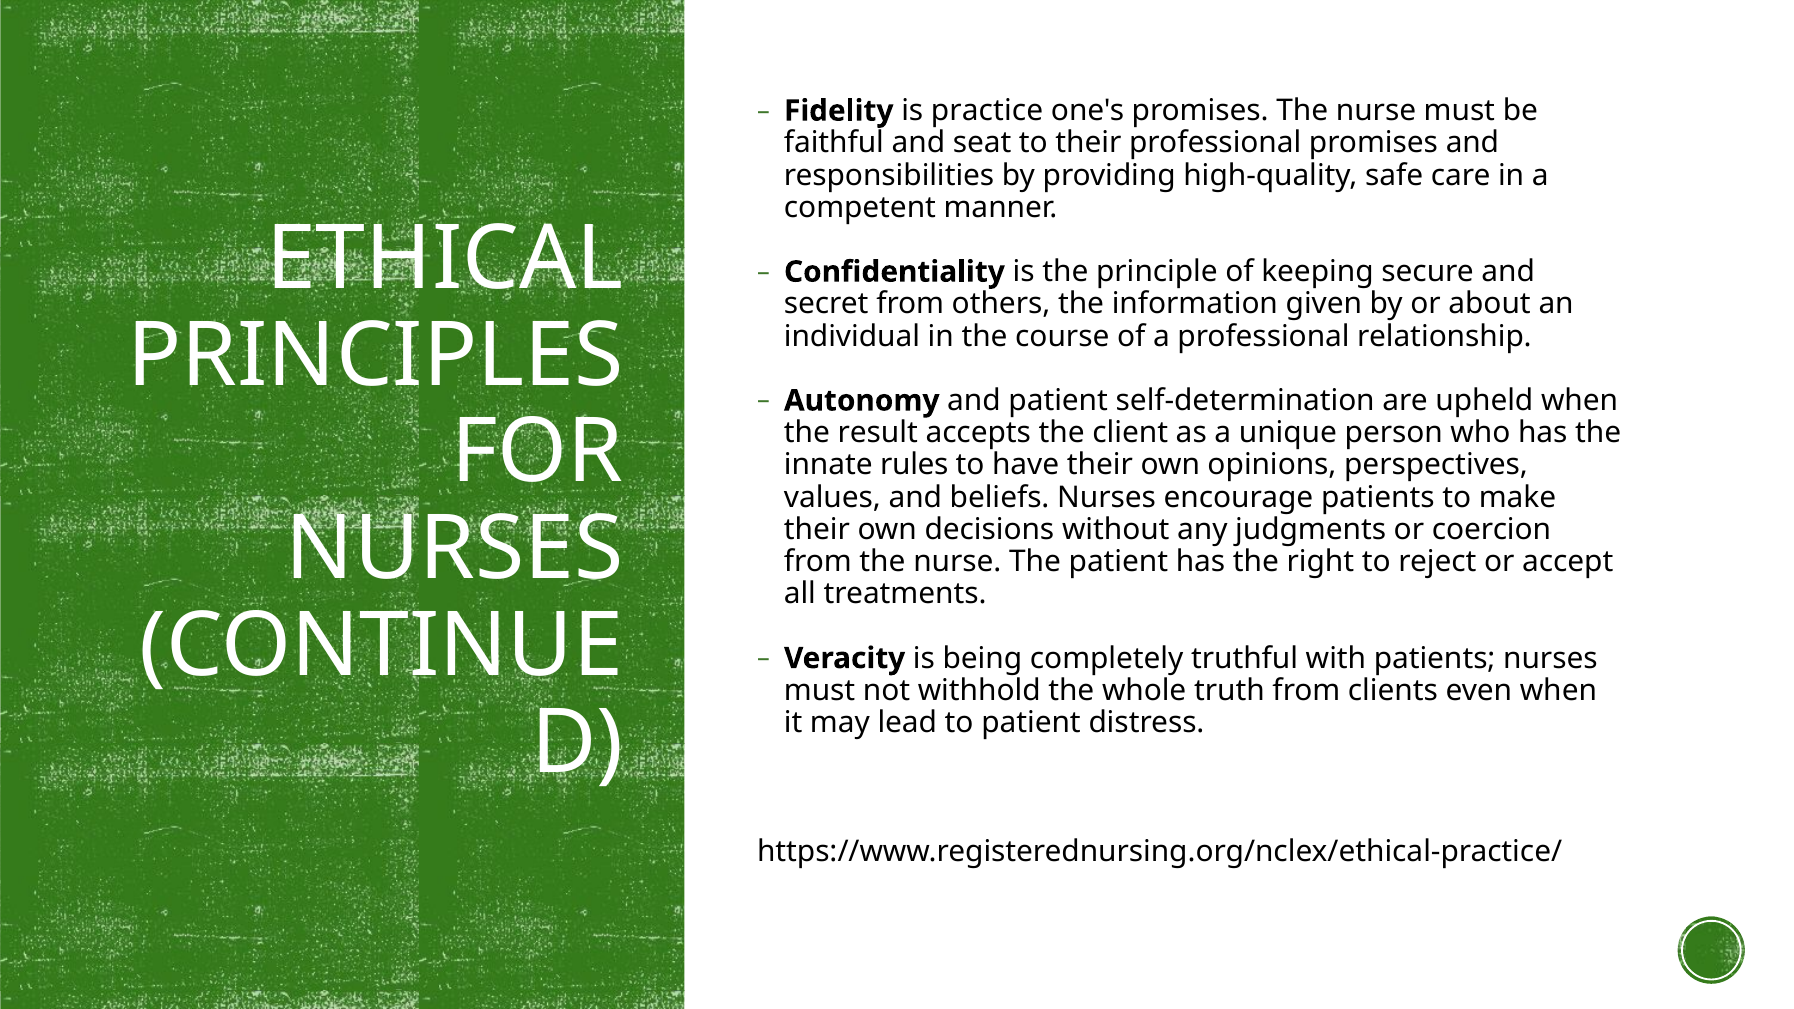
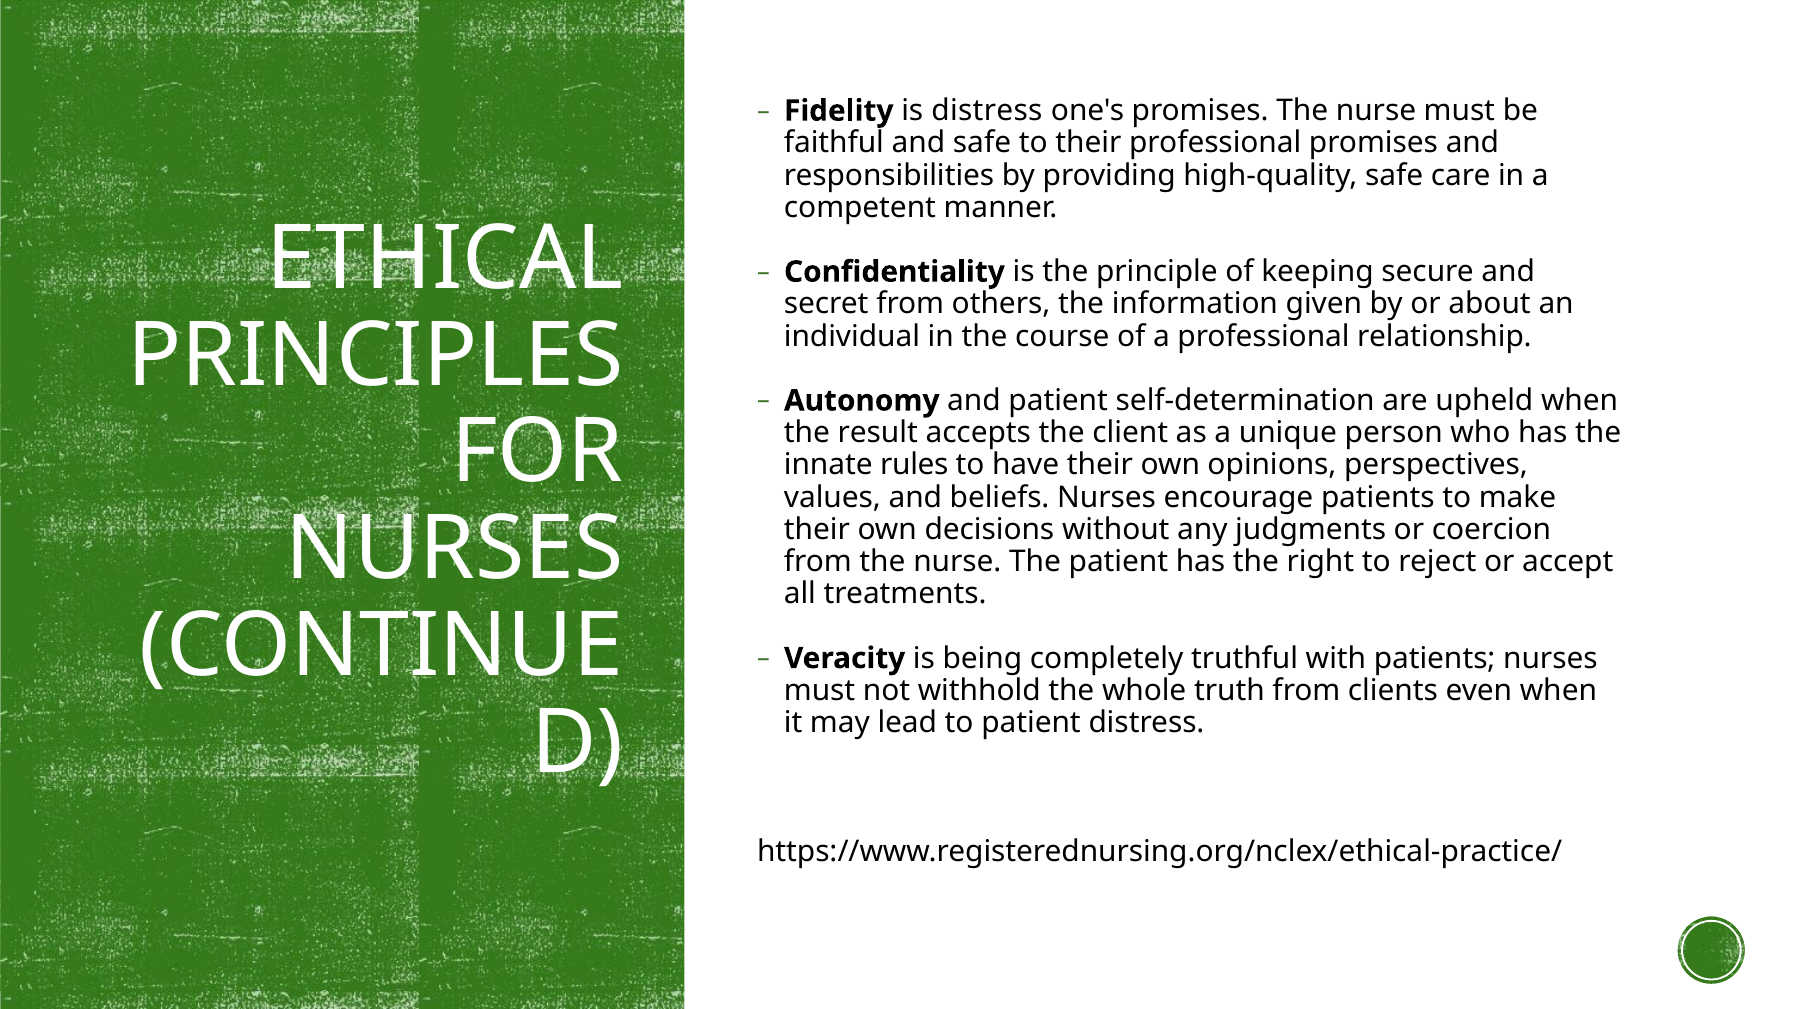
is practice: practice -> distress (987, 111)
and seat: seat -> safe (982, 143)
